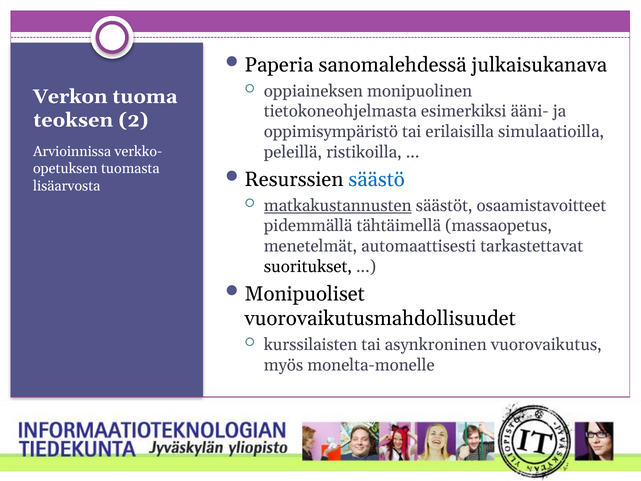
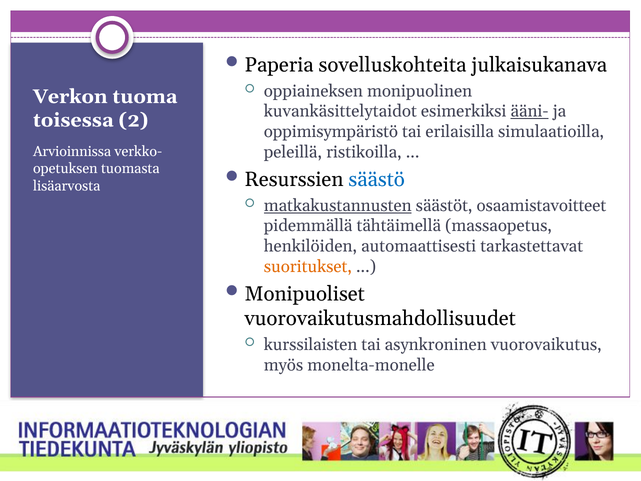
sanomalehdessä: sanomalehdessä -> sovelluskohteita (393, 65)
tietokoneohjelmasta: tietokoneohjelmasta -> kuvankäsittelytaidot (340, 111)
ääni- underline: none -> present (530, 111)
teoksen: teoksen -> toisessa (73, 120)
menetelmät: menetelmät -> henkilöiden (310, 246)
suoritukset colour: black -> orange (308, 266)
